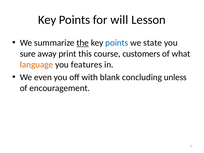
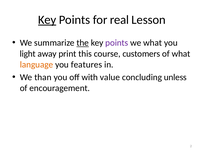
Key underline: none -> present (47, 20)
will: will -> real (119, 20)
points colour: blue -> purple (117, 43)
we state: state -> what (153, 43)
sure: sure -> light (28, 54)
even: even -> than (43, 77)
blank: blank -> value (110, 77)
